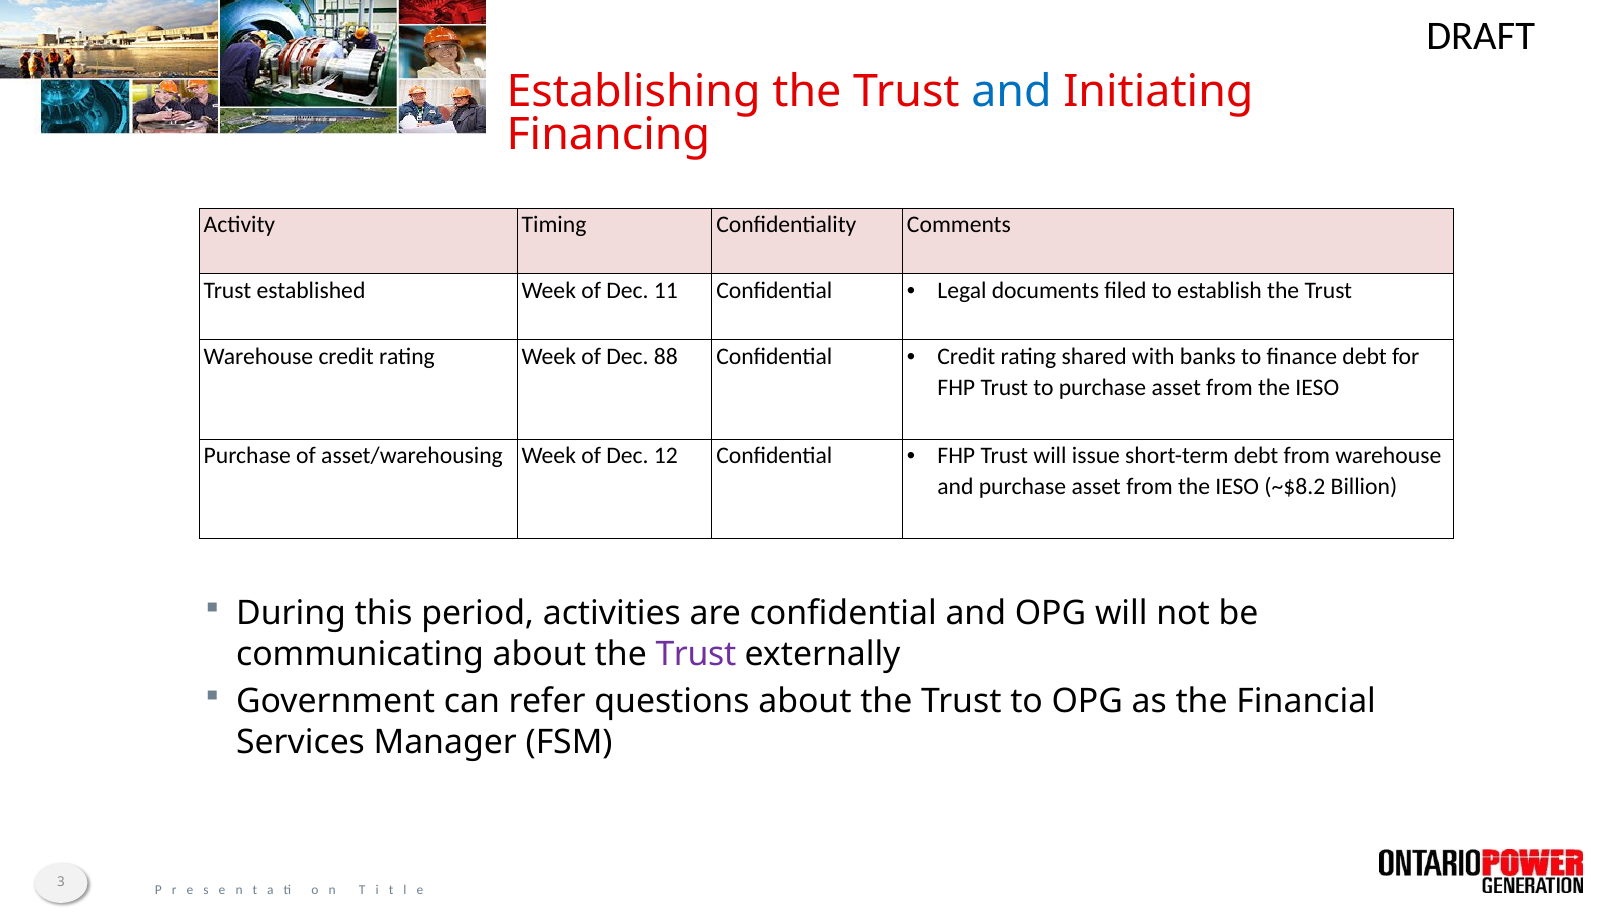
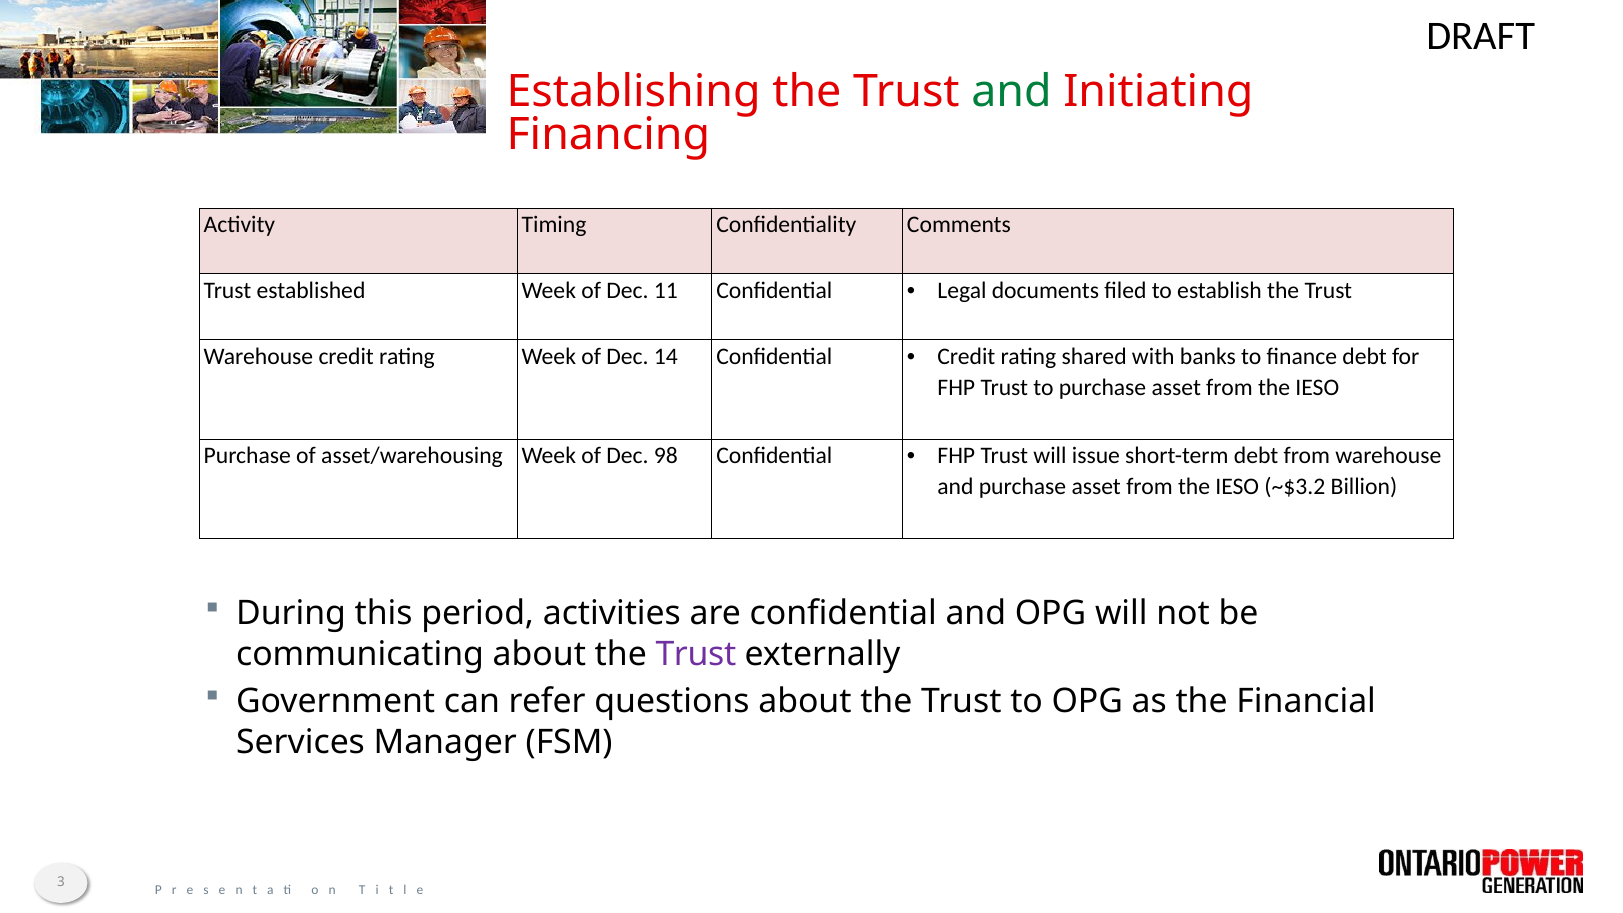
and colour: blue -> green (1011, 92)
88: 88 -> 14 (666, 356)
12: 12 -> 98 (666, 456)
~$8.2: ~$8.2 -> ~$3.2 (1295, 487)
